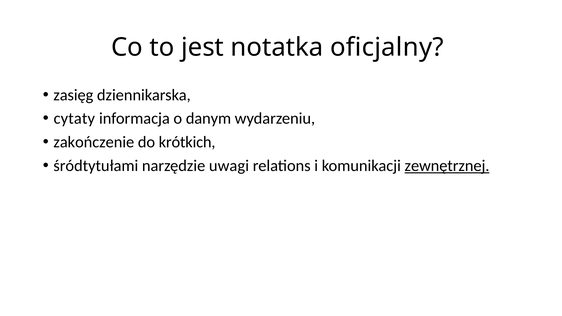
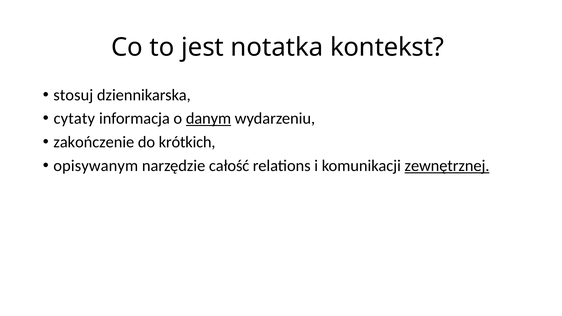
oficjalny: oficjalny -> kontekst (387, 47)
zasięg: zasięg -> stosuj (73, 95)
danym underline: none -> present (208, 119)
śródtytułami: śródtytułami -> opisywanym (96, 166)
uwagi: uwagi -> całość (229, 166)
